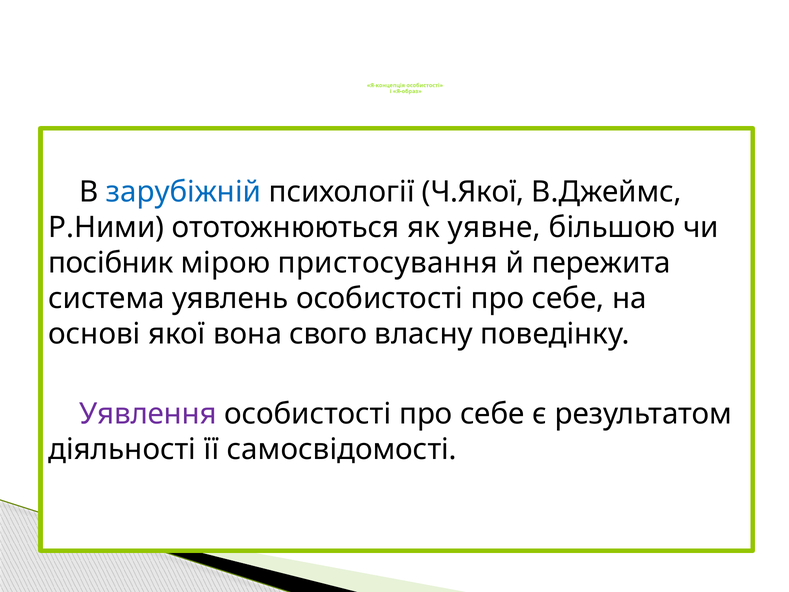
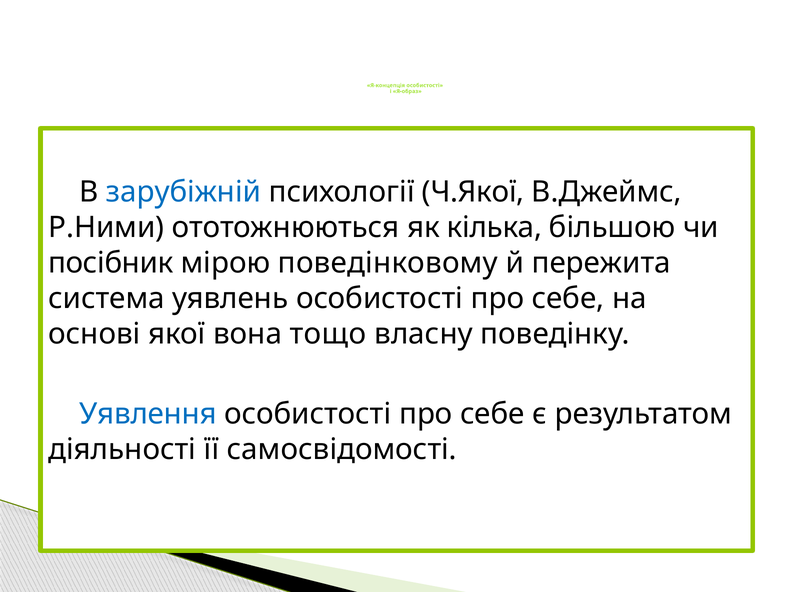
уявне: уявне -> кілька (494, 227)
пристосування: пристосування -> поведінковому (388, 263)
свого: свого -> тощо (328, 334)
Уявлення colour: purple -> blue (148, 414)
